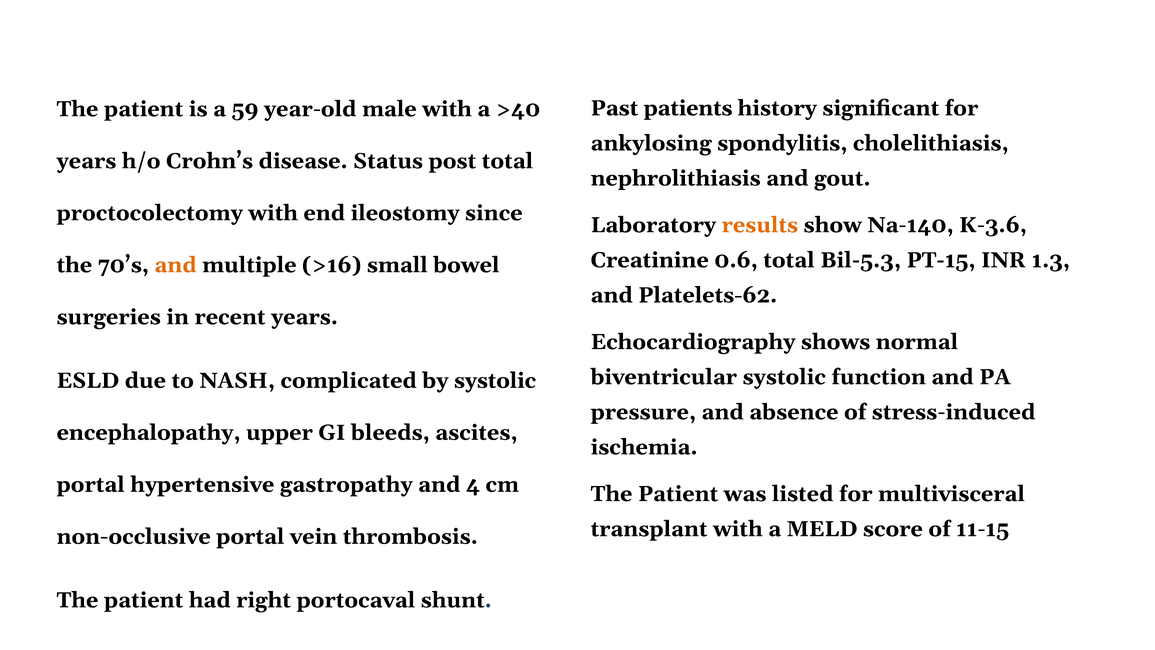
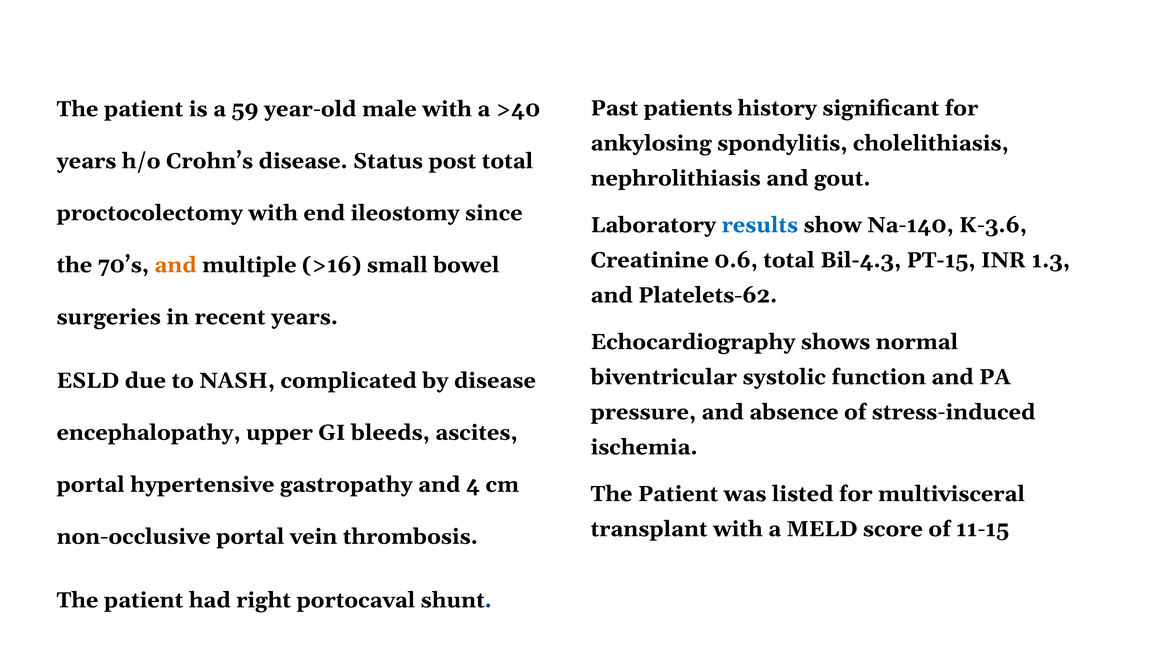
results colour: orange -> blue (760, 225)
Bil-5.3: Bil-5.3 -> Bil-4.3 (861, 260)
by systolic: systolic -> disease (495, 380)
